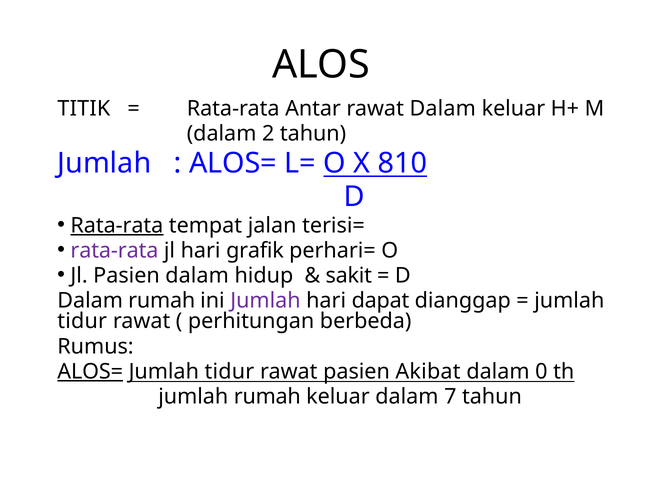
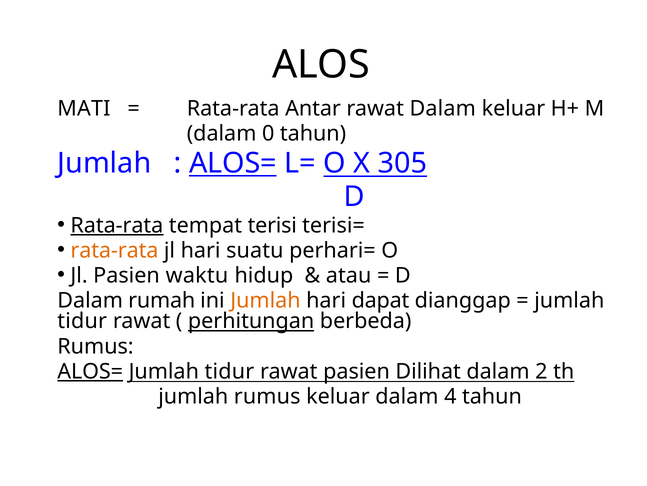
TITIK: TITIK -> MATI (84, 108)
2: 2 -> 0 (268, 133)
ALOS= underline: none -> present (233, 163)
810: 810 -> 305 (402, 163)
jalan: jalan -> terisi (272, 225)
rata-rata colour: purple -> orange (114, 250)
grafik: grafik -> suatu (255, 250)
Pasien dalam: dalam -> waktu (197, 275)
sakit: sakit -> atau (349, 275)
Jumlah colour: purple -> orange (265, 300)
perhitungan underline: none -> present (251, 321)
Akibat: Akibat -> Dilihat (428, 371)
0: 0 -> 2 (541, 371)
jumlah rumah: rumah -> rumus (267, 396)
7: 7 -> 4 (450, 396)
